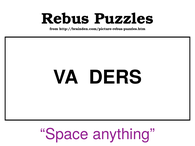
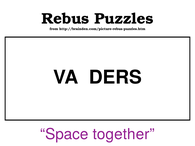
anything: anything -> together (124, 134)
